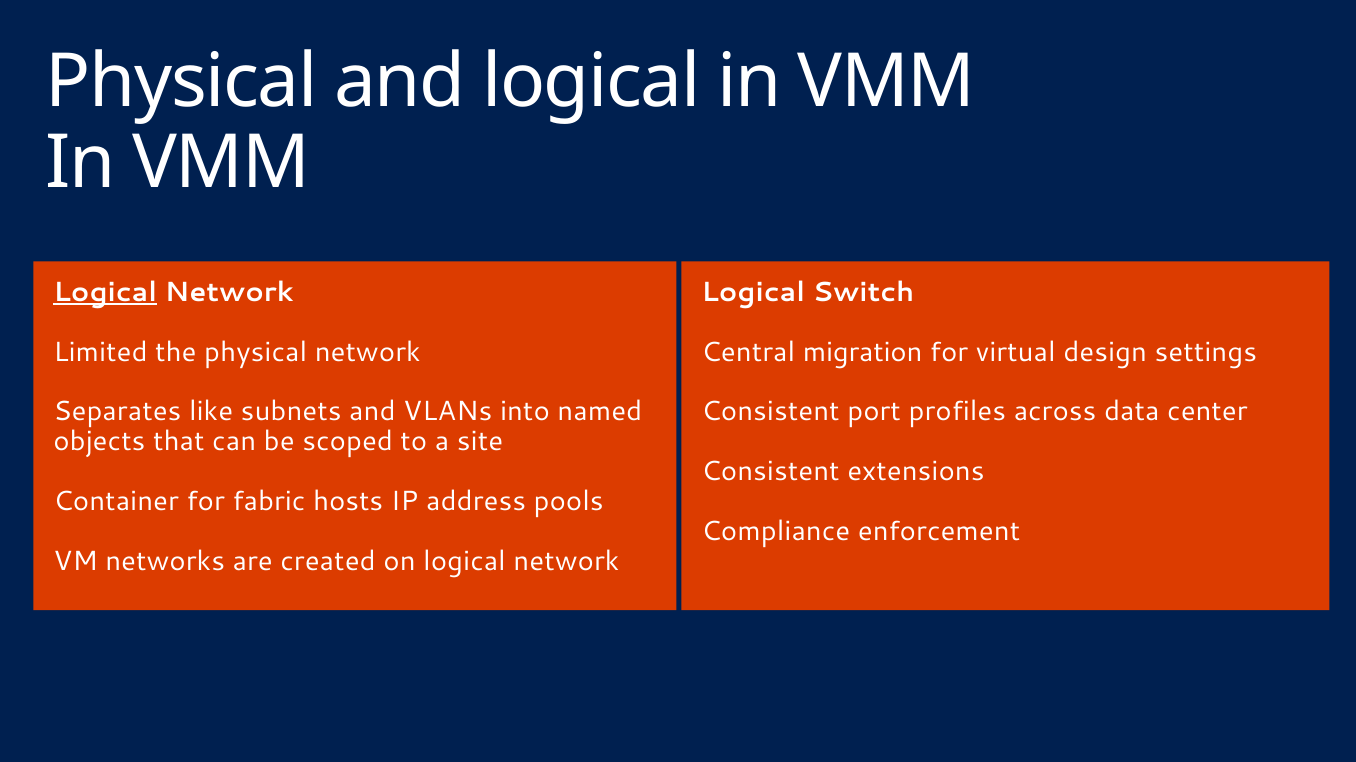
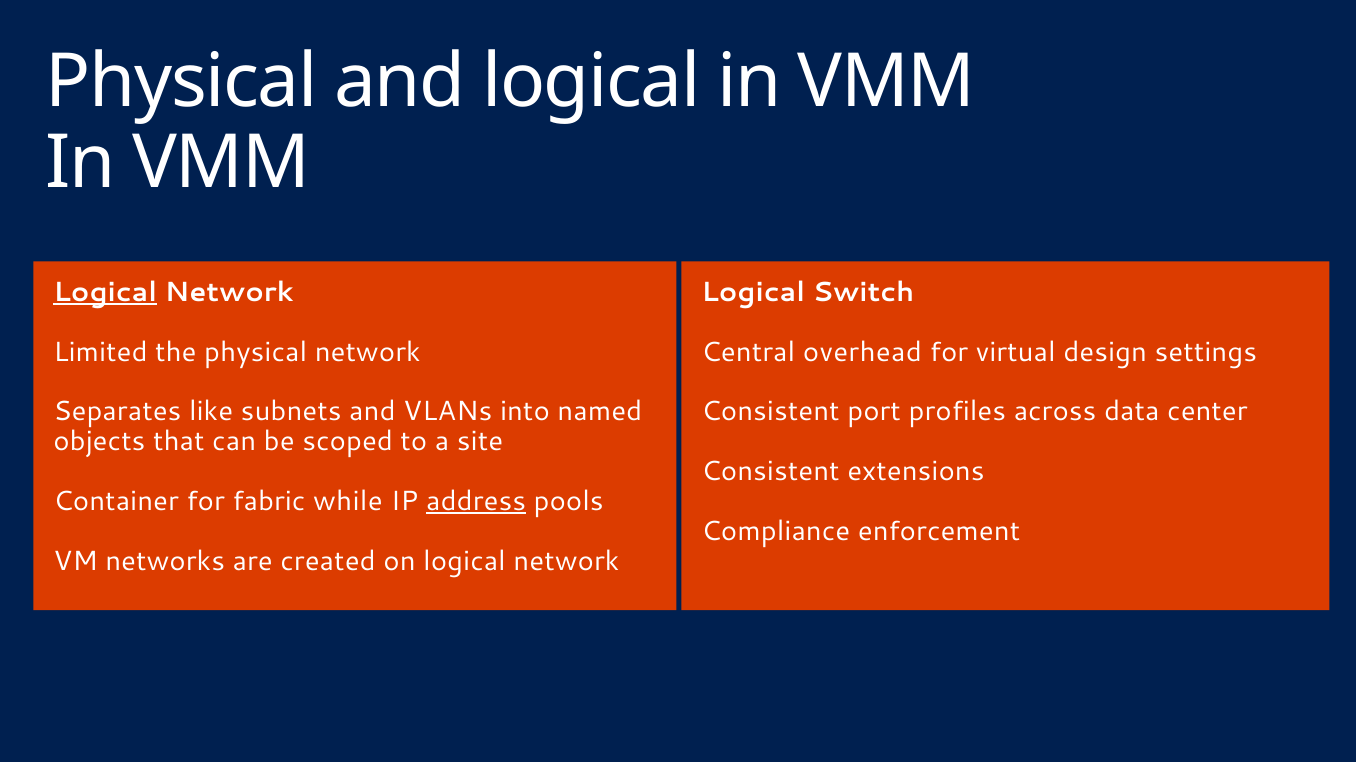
migration: migration -> overhead (862, 352)
hosts: hosts -> while (348, 502)
address underline: none -> present (476, 502)
